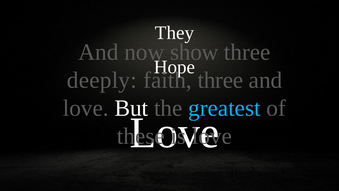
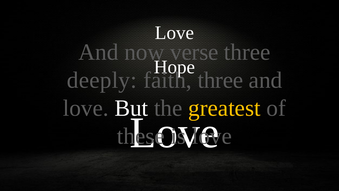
They: They -> Love (174, 33)
show: show -> verse (194, 52)
greatest colour: light blue -> yellow (224, 108)
